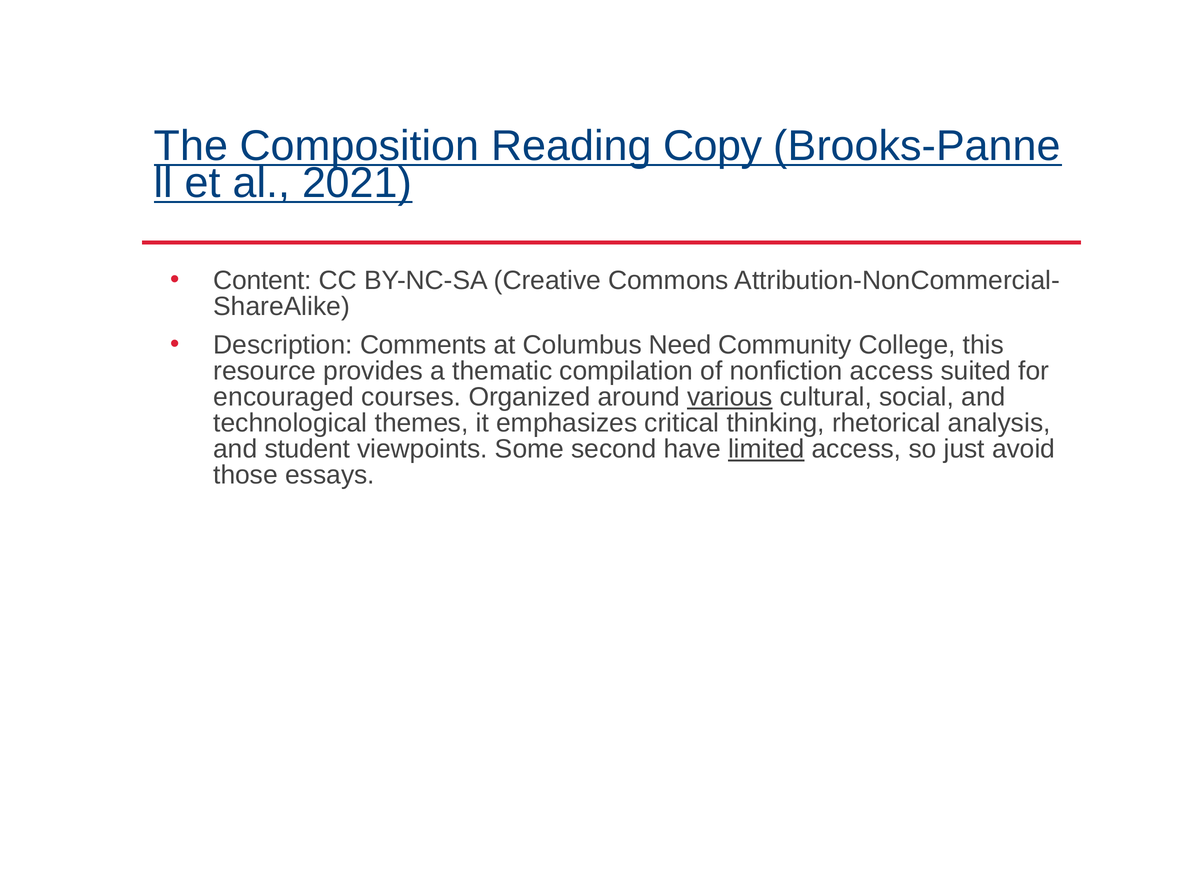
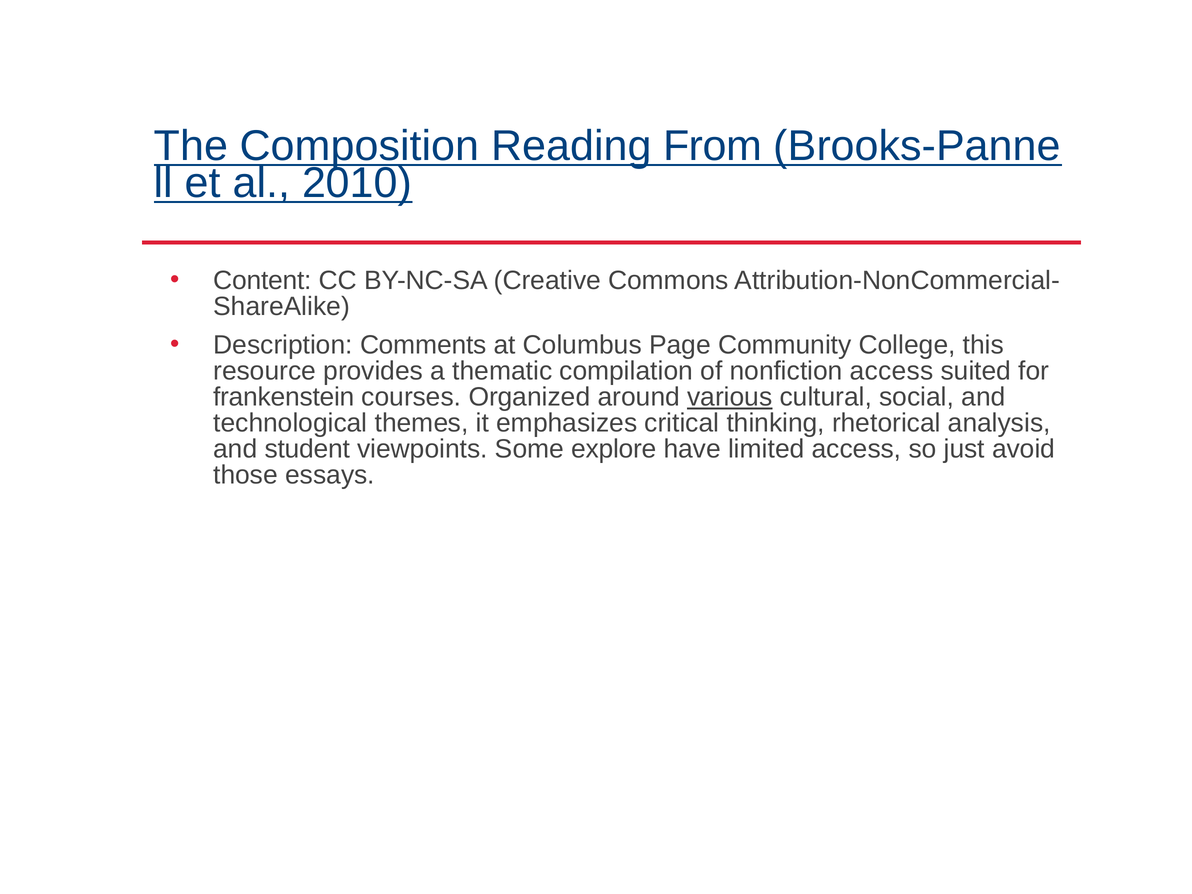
Copy: Copy -> From (713, 146)
2021: 2021 -> 2010 (357, 183)
Need: Need -> Page (680, 345)
encouraged: encouraged -> frankenstein (284, 397)
second: second -> explore (614, 449)
limited underline: present -> none (766, 449)
